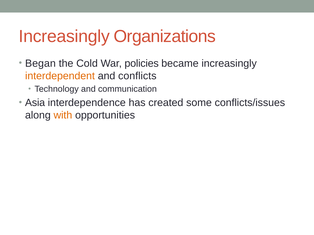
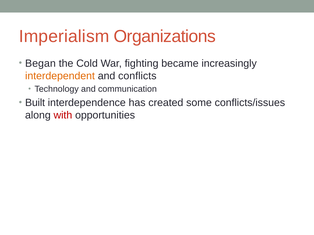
Increasingly: Increasingly -> Imperialism (64, 37)
policies: policies -> fighting (142, 64)
Asia: Asia -> Built (35, 103)
with colour: orange -> red (63, 116)
